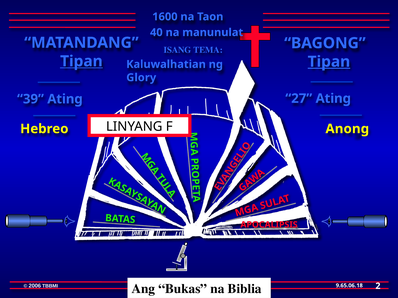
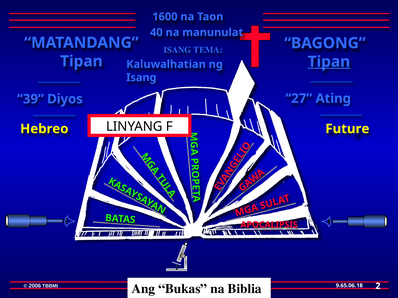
Tipan underline: present -> none (81, 61)
Glory: Glory -> Isang (141, 78)
Ating: Ating -> Diyos (65, 99)
Anong: Anong -> Future (347, 129)
